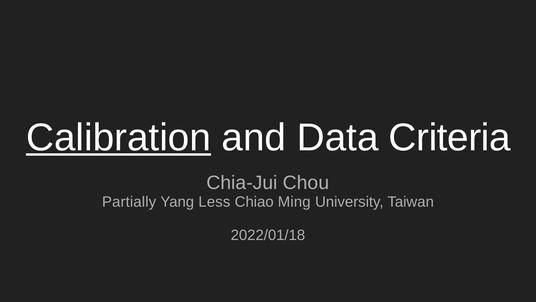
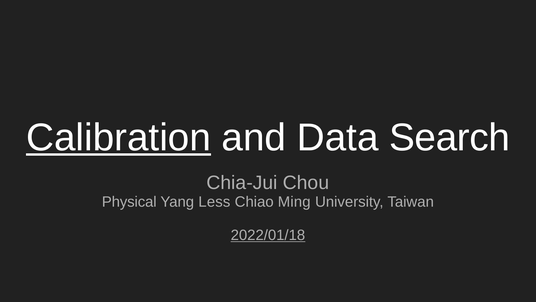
Criteria: Criteria -> Search (450, 138)
Partially: Partially -> Physical (129, 202)
2022/01/18 underline: none -> present (268, 235)
